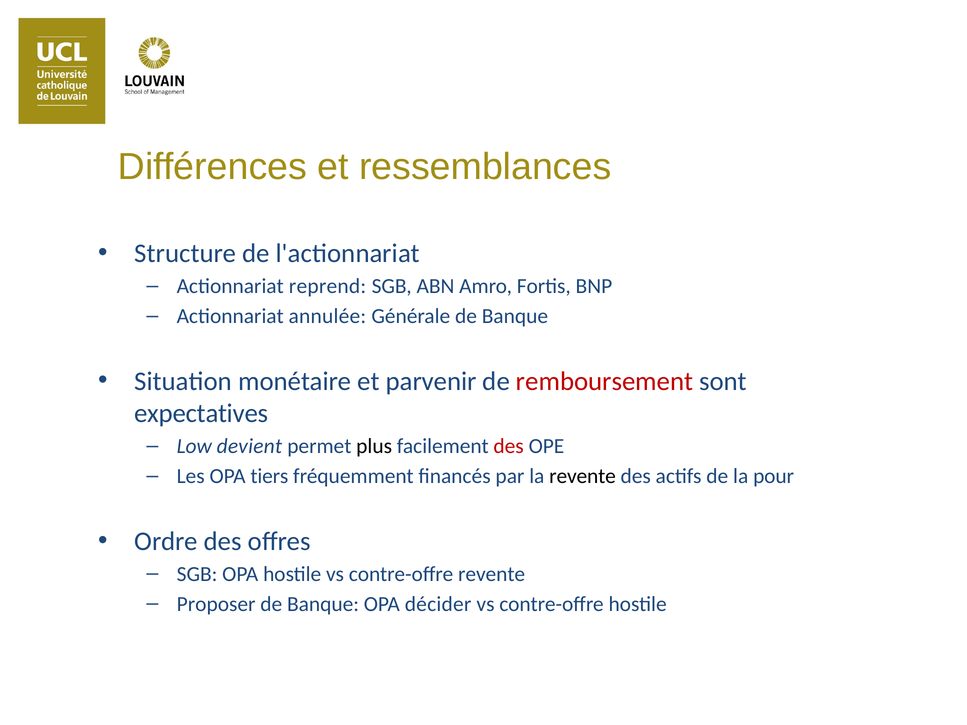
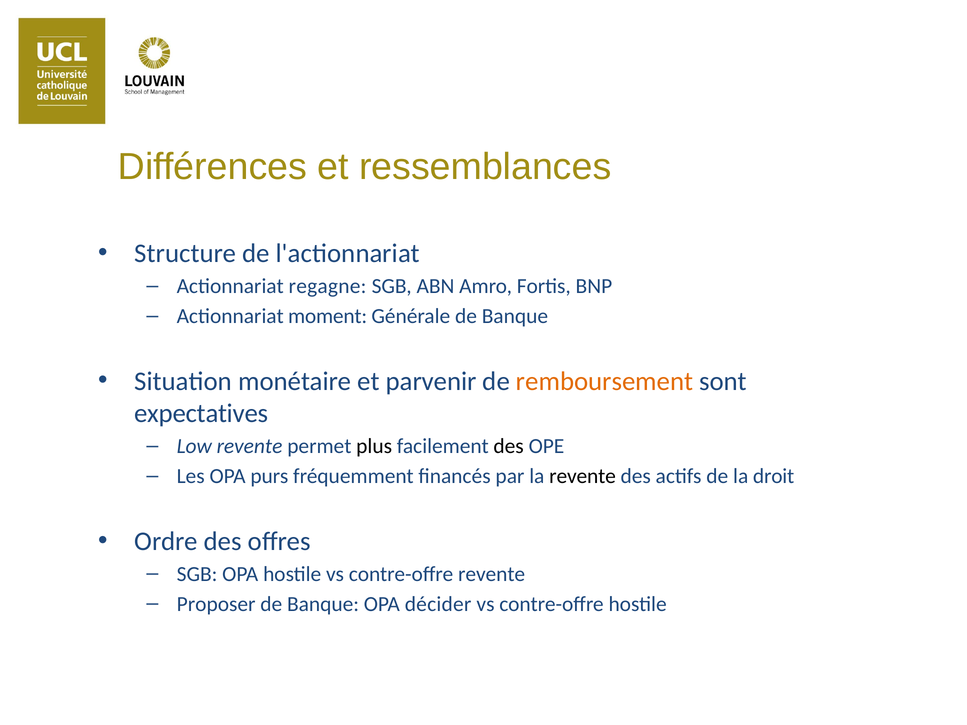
reprend: reprend -> regagne (327, 286)
annulée: annulée -> moment (328, 316)
remboursement colour: red -> orange (605, 381)
Low devient: devient -> revente (250, 446)
des colour: red -> black (509, 446)
tiers: tiers -> purs (269, 477)
pour: pour -> droit (774, 477)
